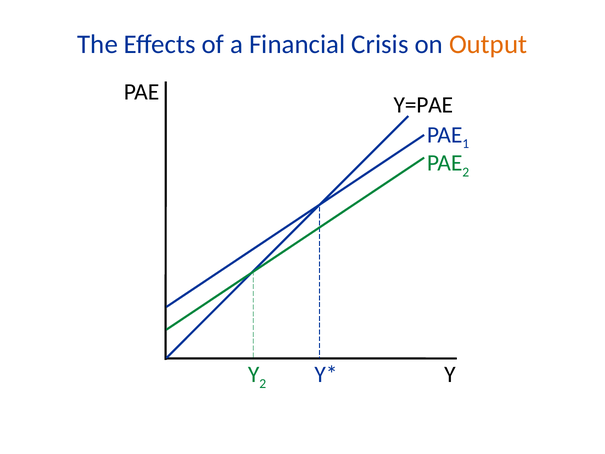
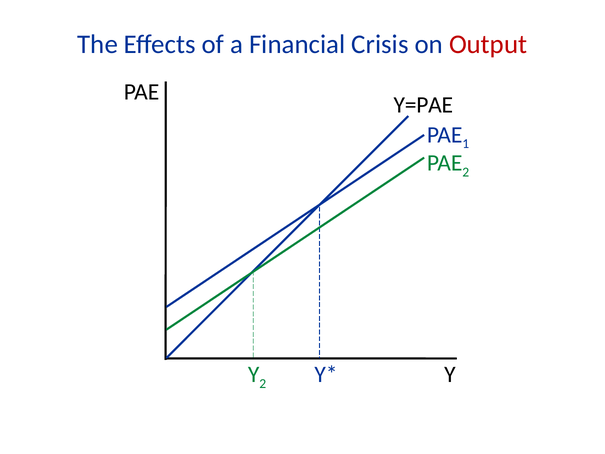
Output colour: orange -> red (488, 44)
